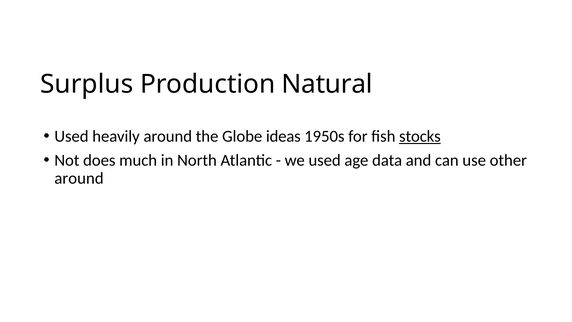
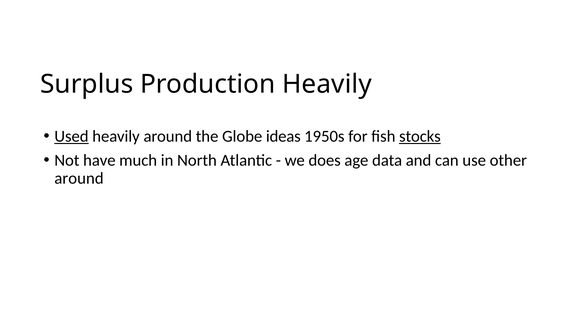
Production Natural: Natural -> Heavily (327, 84)
Used underline: none -> present (71, 136)
does: does -> have (99, 160)
we used: used -> does (325, 160)
